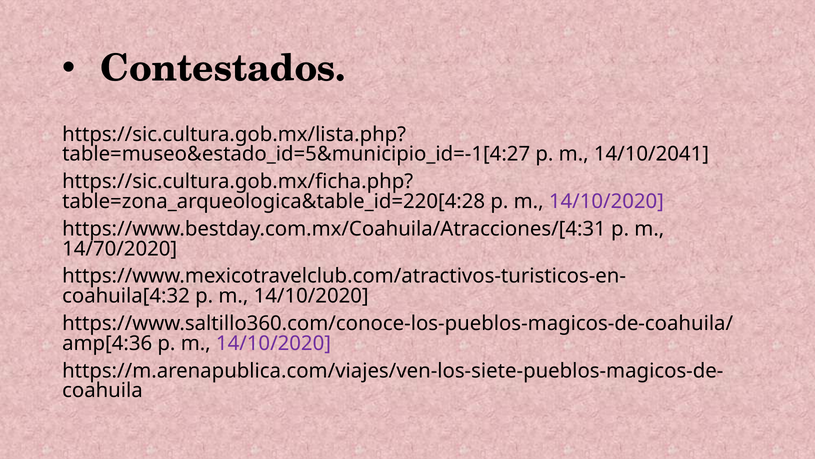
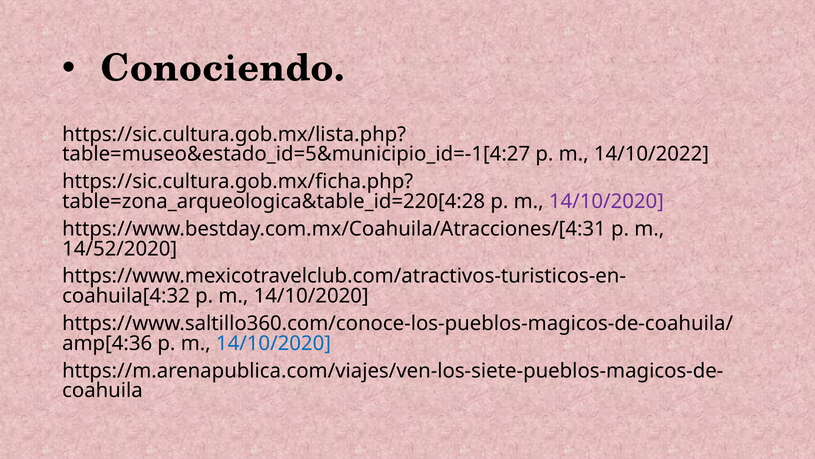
Contestados: Contestados -> Conociendo (223, 68)
14/10/2041: 14/10/2041 -> 14/10/2022 (651, 154)
14/70/2020: 14/70/2020 -> 14/52/2020 (120, 248)
14/10/2020 colour: purple -> blue (273, 343)
